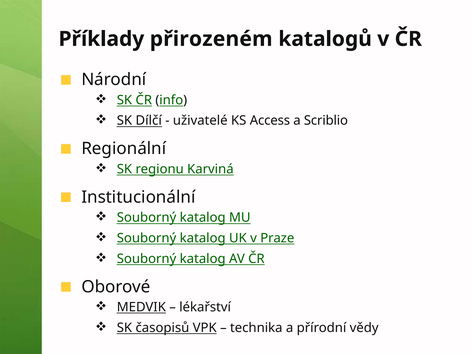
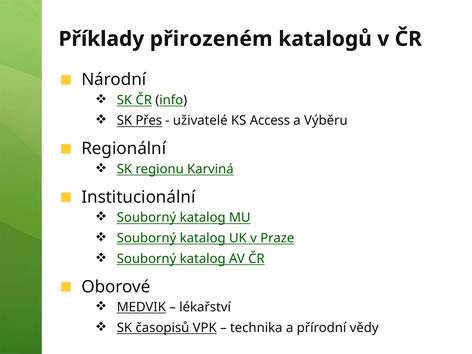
Dílčí: Dílčí -> Přes (149, 121)
Scriblio: Scriblio -> Výběru (326, 121)
